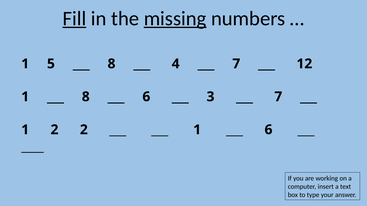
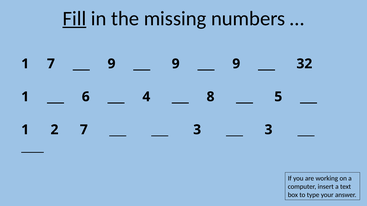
missing underline: present -> none (175, 19)
1 5: 5 -> 7 (51, 64)
8: 8 -> 9 (112, 64)
4: 4 -> 9 (176, 64)
7: 7 -> 9 (236, 64)
12: 12 -> 32 (304, 64)
8: 8 -> 6 (86, 97)
6: 6 -> 4 (146, 97)
3: 3 -> 8 (211, 97)
7: 7 -> 5 (278, 97)
2 2: 2 -> 7 (84, 130)
1: 1 -> 3 (197, 130)
6: 6 -> 3 (268, 130)
